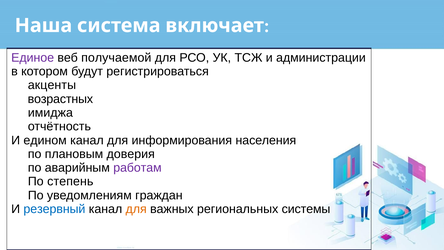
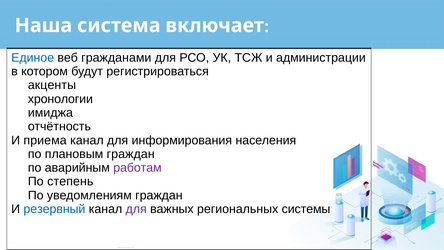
Единое colour: purple -> blue (33, 58)
получаемой: получаемой -> гражданами (116, 58)
возрастных: возрастных -> хронологии (60, 99)
едином: едином -> приема (45, 140)
плановым доверия: доверия -> граждан (131, 154)
для colour: orange -> purple (136, 209)
